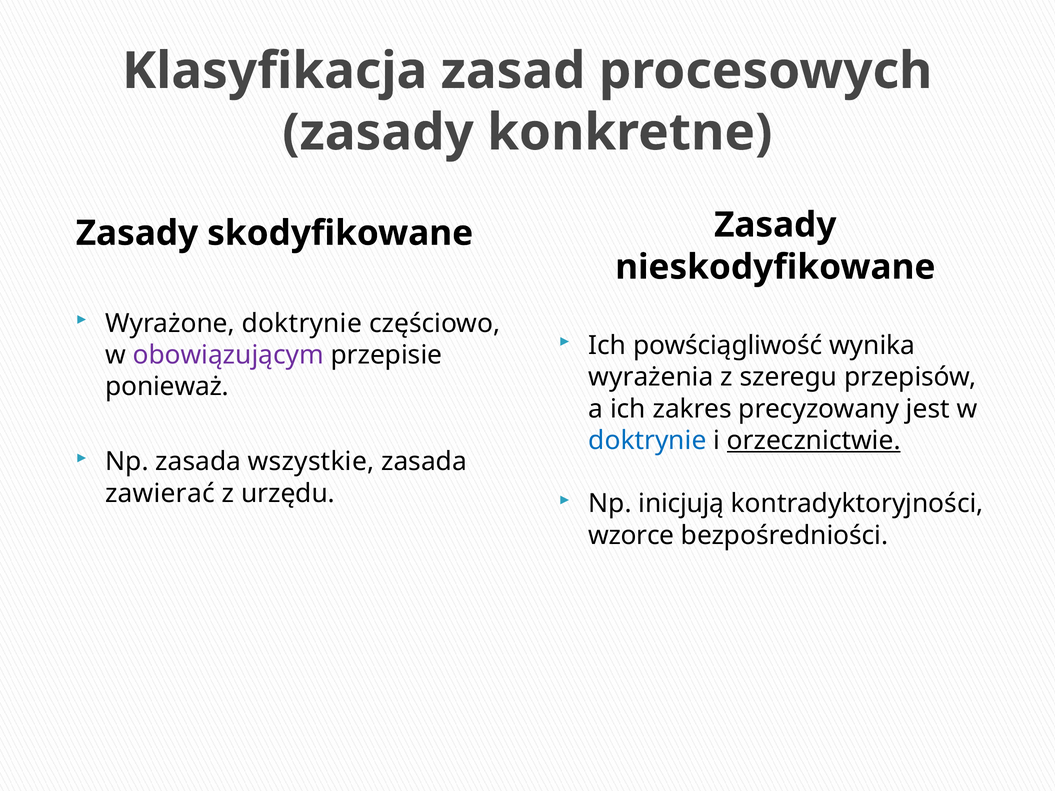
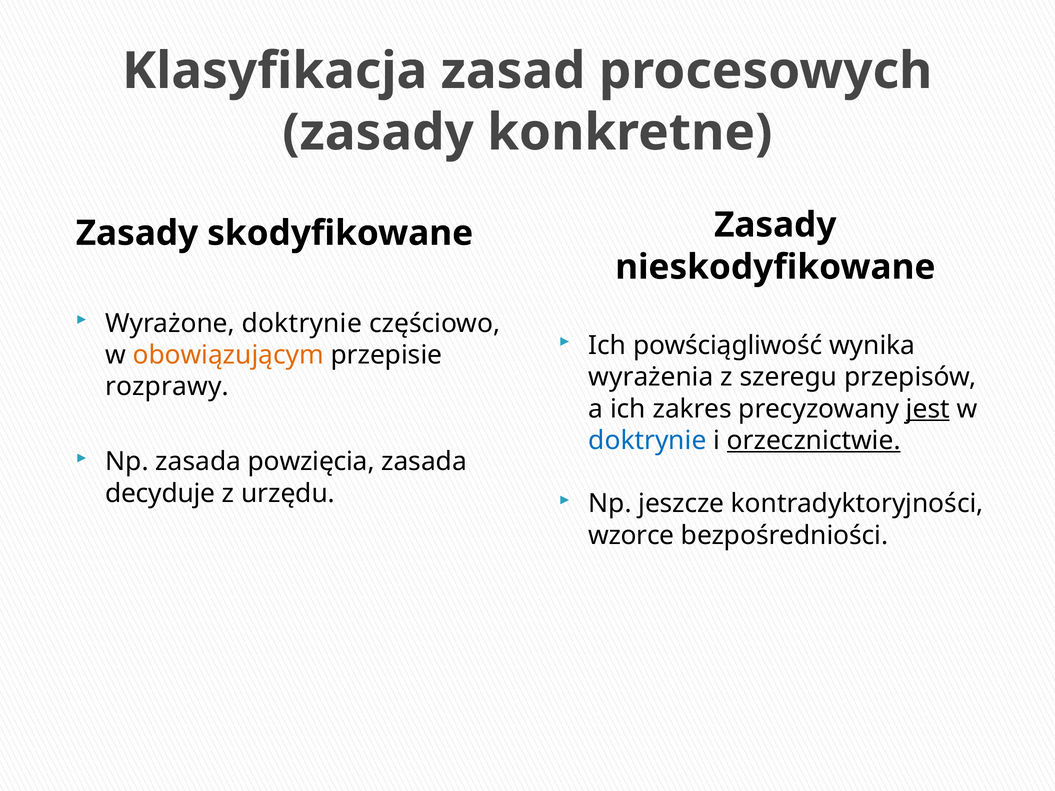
obowiązującym colour: purple -> orange (228, 355)
ponieważ: ponieważ -> rozprawy (167, 387)
jest underline: none -> present (928, 409)
wszystkie: wszystkie -> powzięcia (311, 462)
zawierać: zawierać -> decyduje (160, 493)
inicjują: inicjują -> jeszcze (681, 504)
